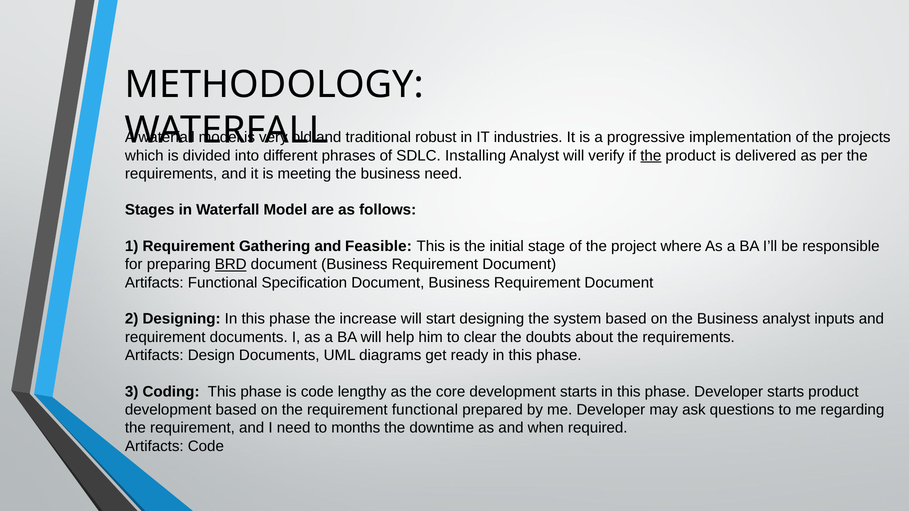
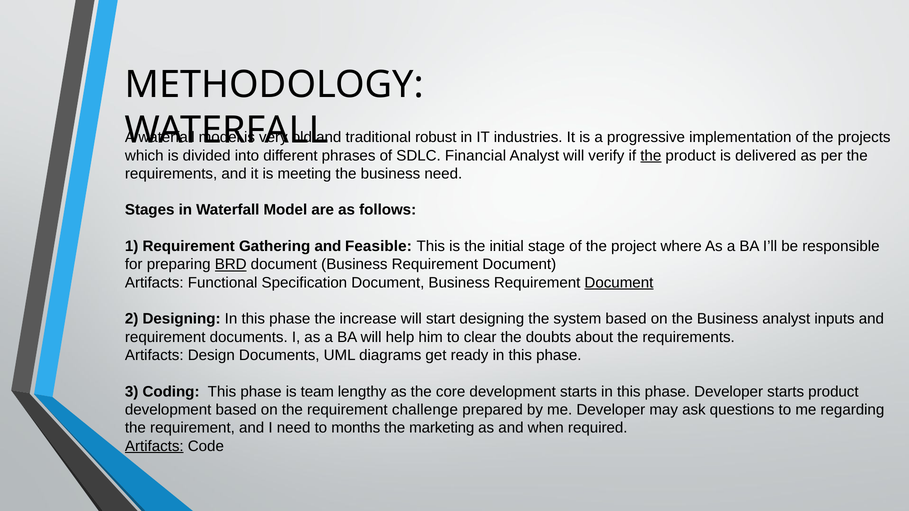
Installing: Installing -> Financial (476, 156)
Document underline: none -> present (619, 283)
is code: code -> team (317, 392)
requirement functional: functional -> challenge (425, 410)
downtime: downtime -> marketing (442, 428)
Artifacts underline: none -> present (154, 446)
